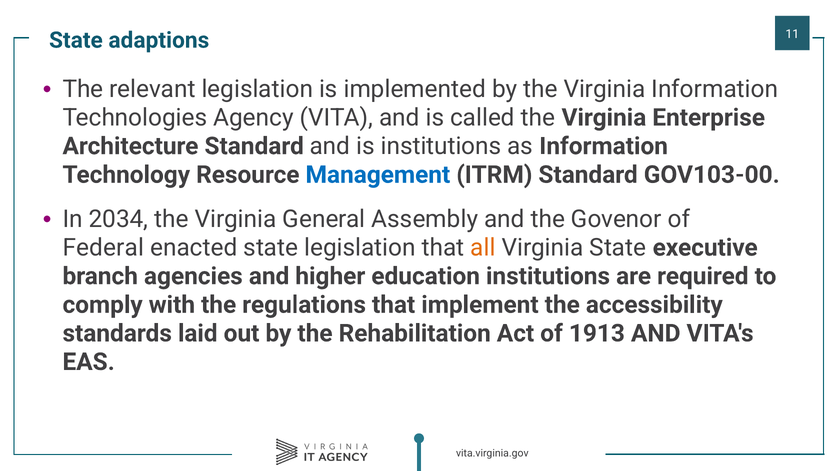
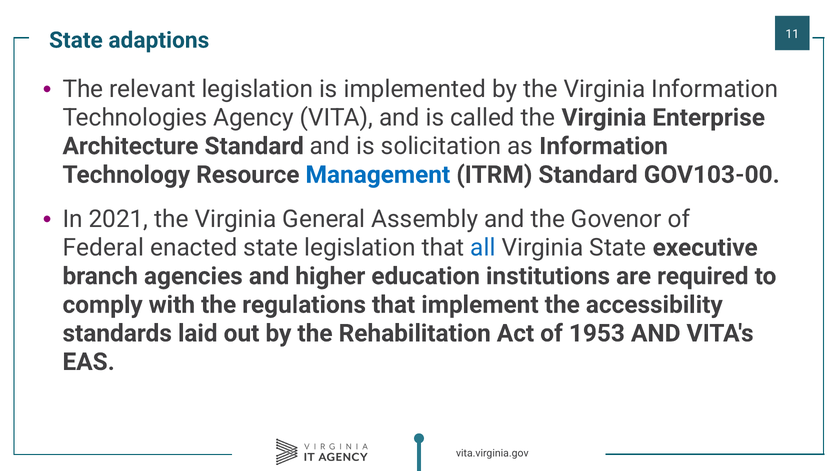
is institutions: institutions -> solicitation (441, 146)
2034: 2034 -> 2021 (118, 219)
all colour: orange -> blue (483, 248)
1913: 1913 -> 1953 (597, 334)
